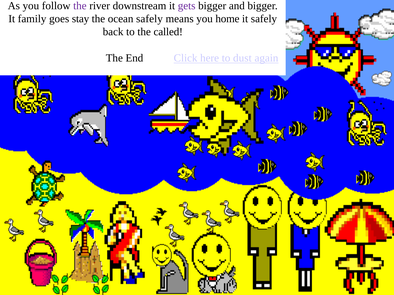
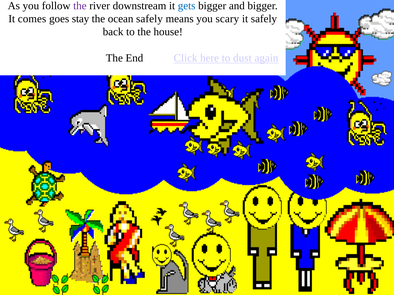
gets colour: purple -> blue (187, 6)
family: family -> comes (32, 19)
home: home -> scary (227, 19)
called: called -> house (168, 32)
